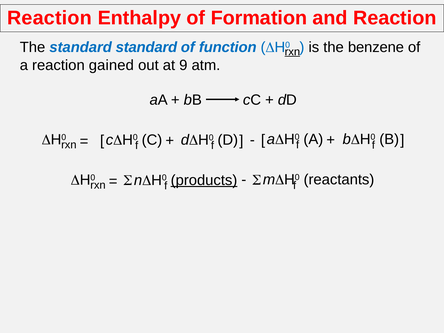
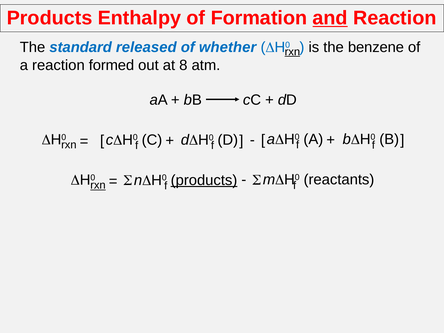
Reaction: Reaction -> Products (50, 18)
and underline: none -> present (330, 18)
standard standard: standard -> released (146, 47)
function: function -> whether (228, 47)
gained: gained -> formed (111, 65)
9: 9 -> 8 (183, 65)
rxn underline: none -> present (98, 185)
